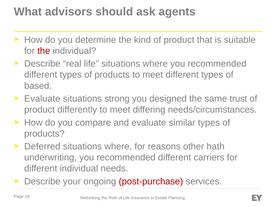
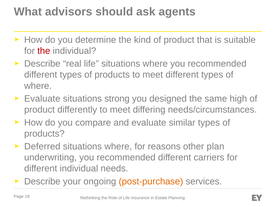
based: based -> where (38, 86)
trust: trust -> high (238, 99)
hath: hath -> plan (216, 146)
post-purchase colour: red -> orange (151, 181)
